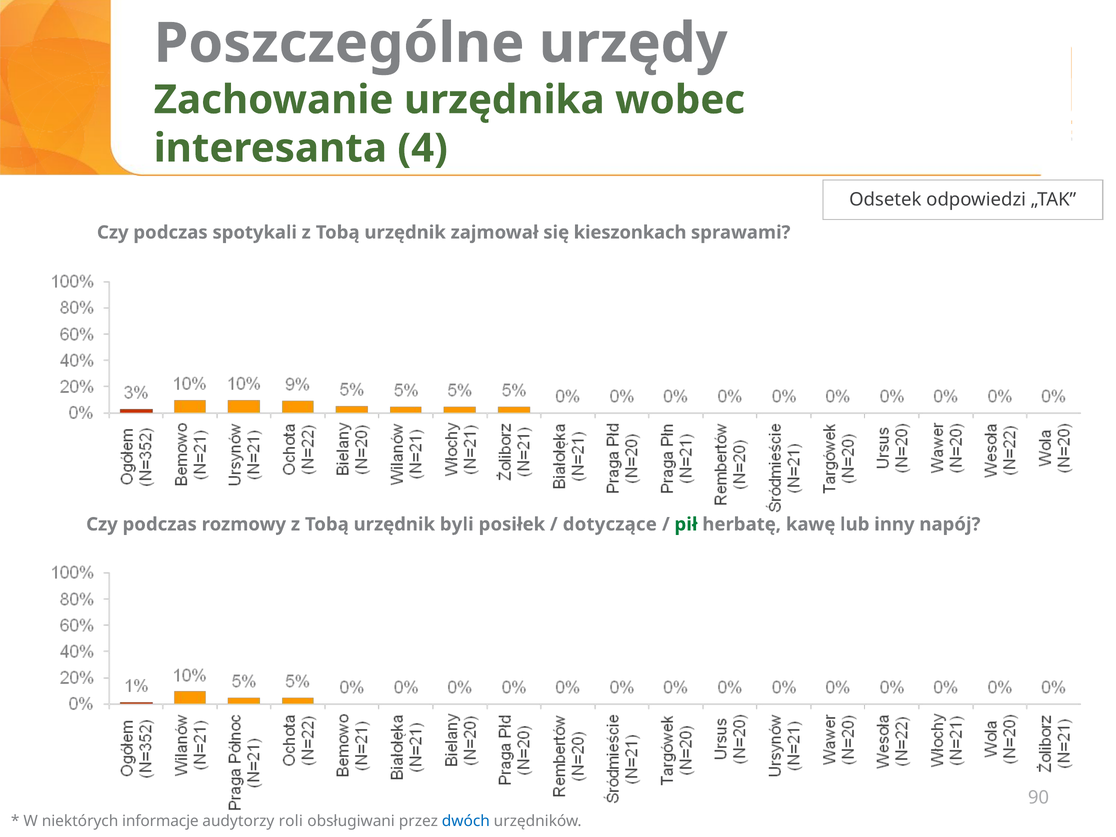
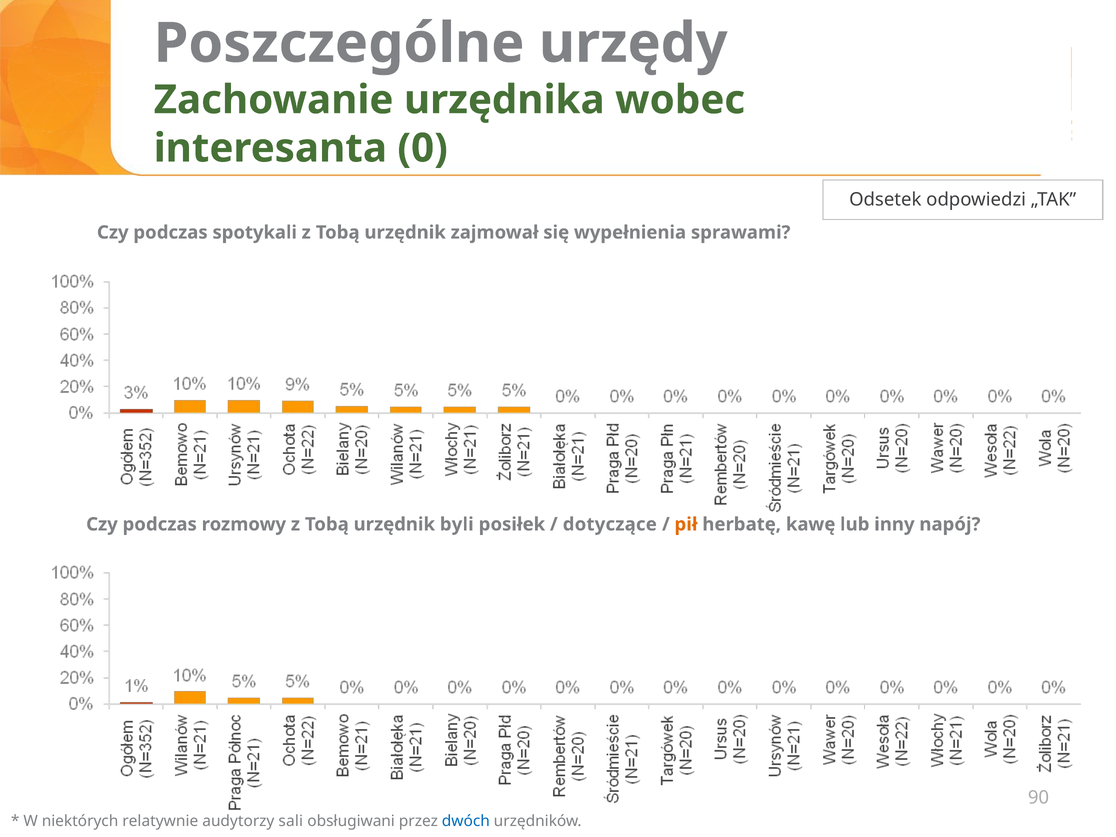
4: 4 -> 0 (423, 148)
kieszonkach: kieszonkach -> wypełnienia (630, 232)
pił colour: green -> orange (686, 524)
informacje: informacje -> relatywnie (160, 821)
roli: roli -> sali (291, 821)
